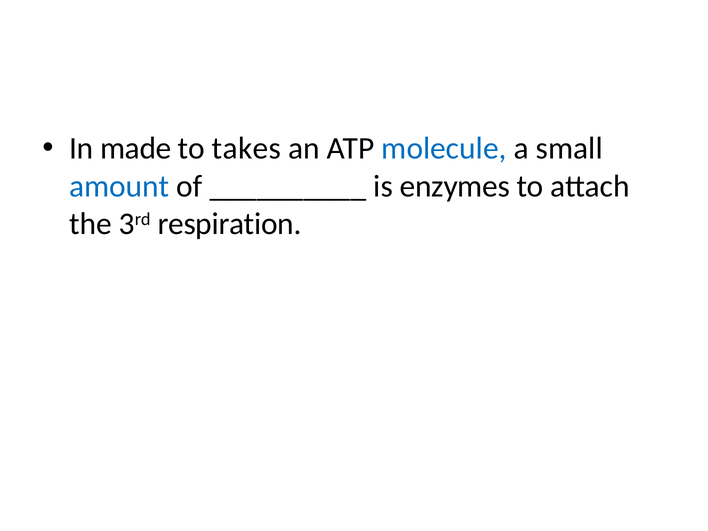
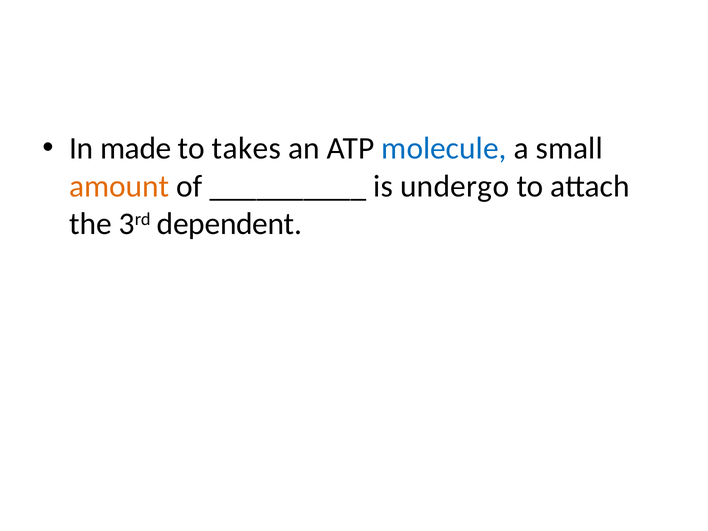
amount colour: blue -> orange (119, 186)
enzymes: enzymes -> undergo (455, 186)
respiration: respiration -> dependent (230, 224)
